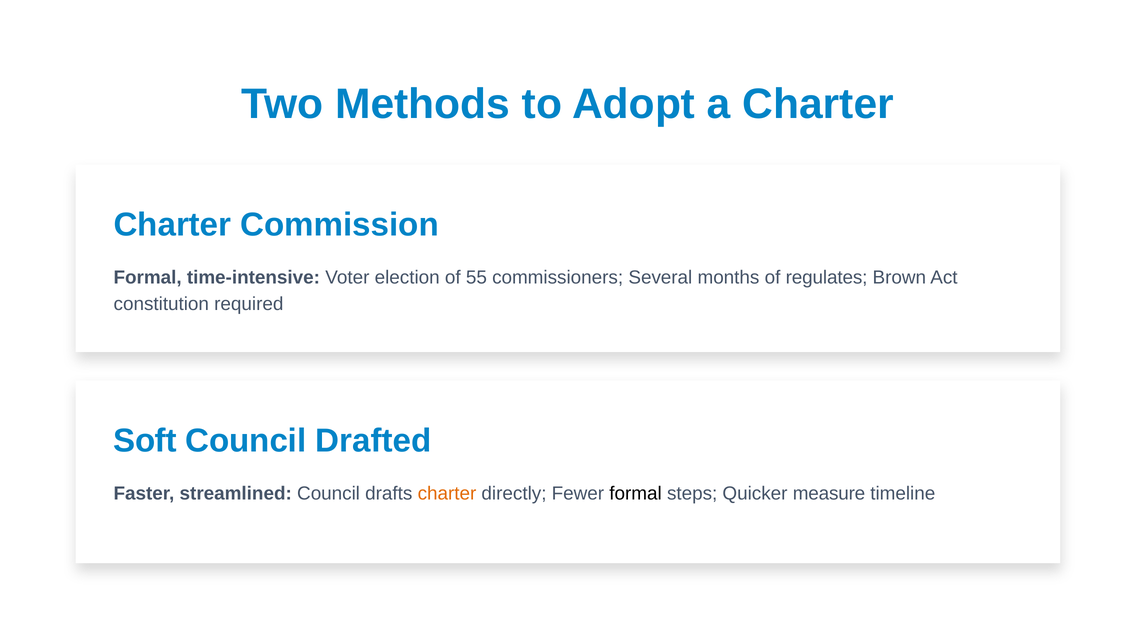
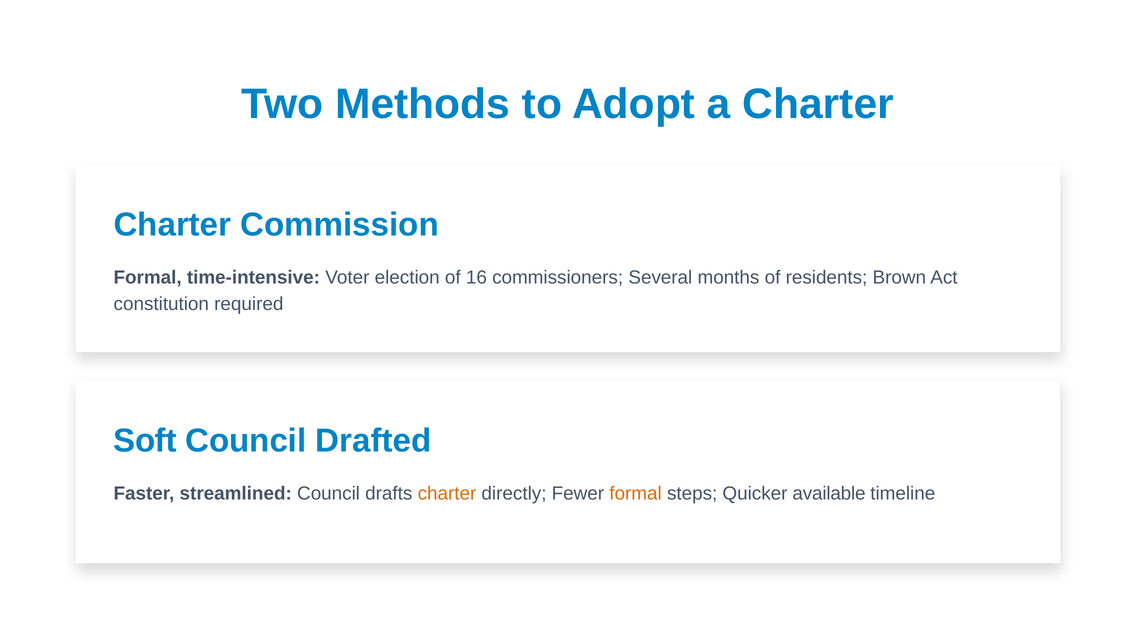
55: 55 -> 16 (476, 278)
regulates: regulates -> residents (826, 278)
formal colour: black -> orange (636, 494)
measure: measure -> available (829, 494)
